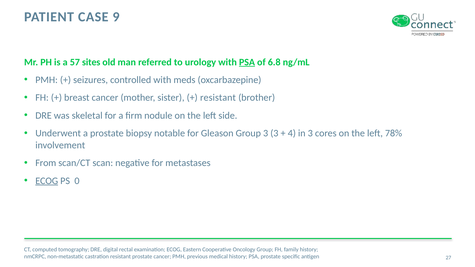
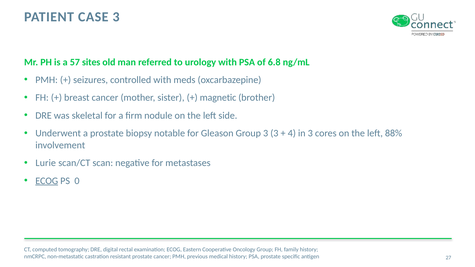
CASE 9: 9 -> 3 (116, 17)
PSA underline: present -> none (247, 62)
resistant: resistant -> magnetic (218, 98)
78%: 78% -> 88% (394, 133)
From: From -> Lurie (46, 163)
